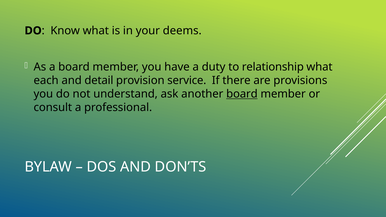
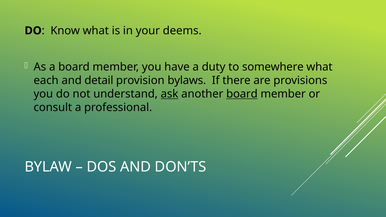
relationship: relationship -> somewhere (273, 67)
service: service -> bylaws (187, 80)
ask underline: none -> present (170, 94)
